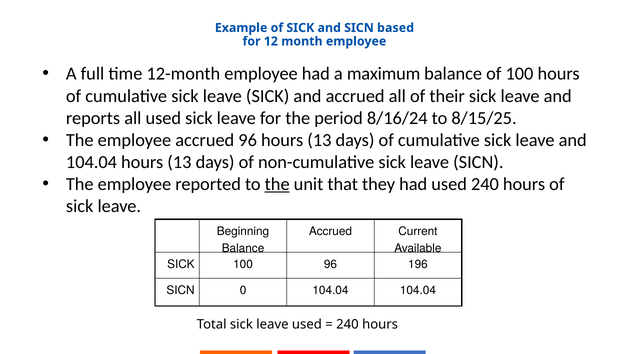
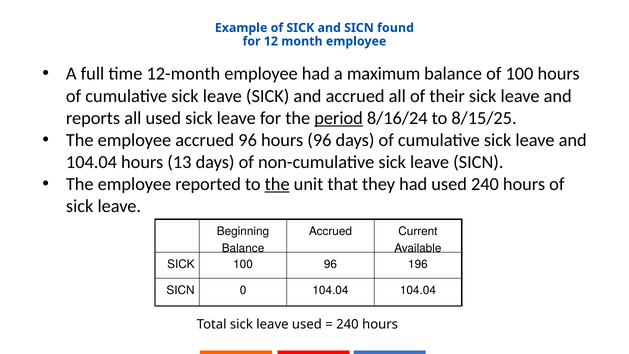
based: based -> found (396, 28)
period underline: none -> present (339, 118)
96 hours 13: 13 -> 96 (319, 140)
